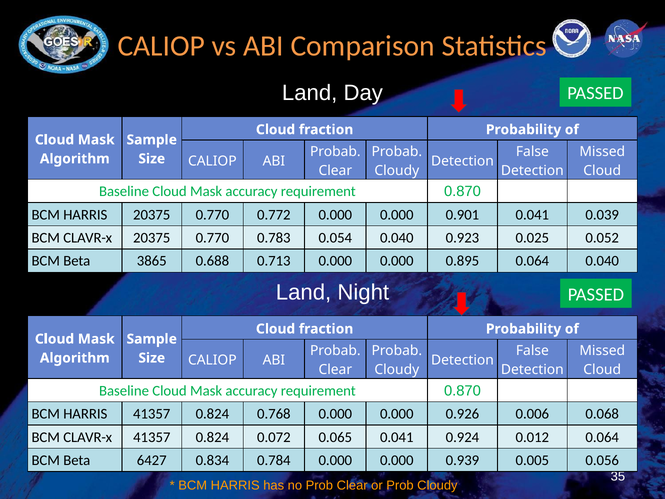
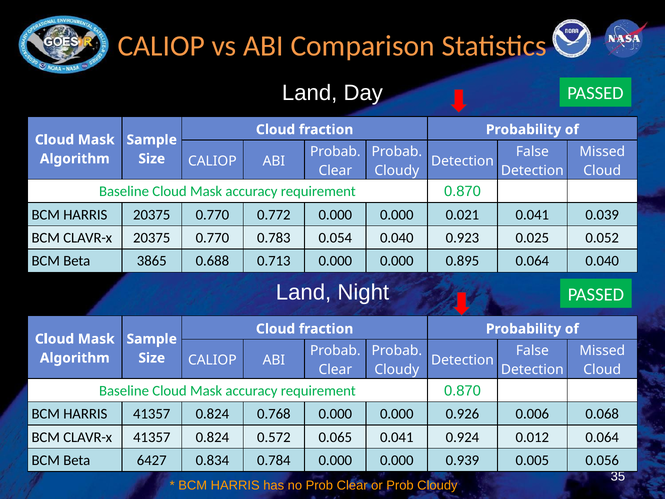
0.901: 0.901 -> 0.021 (462, 215)
0.072: 0.072 -> 0.572 (274, 437)
